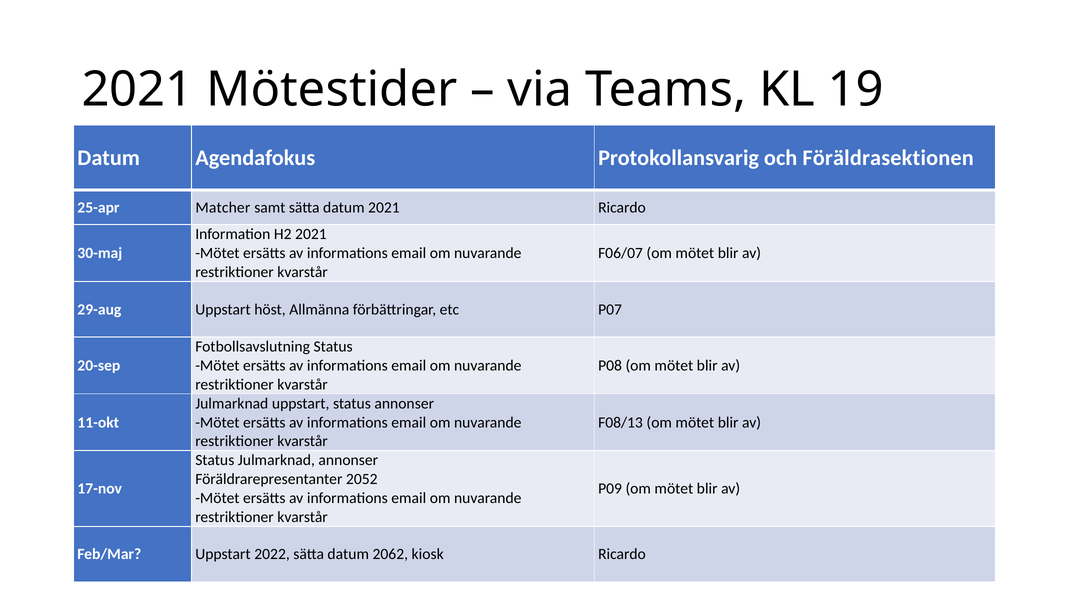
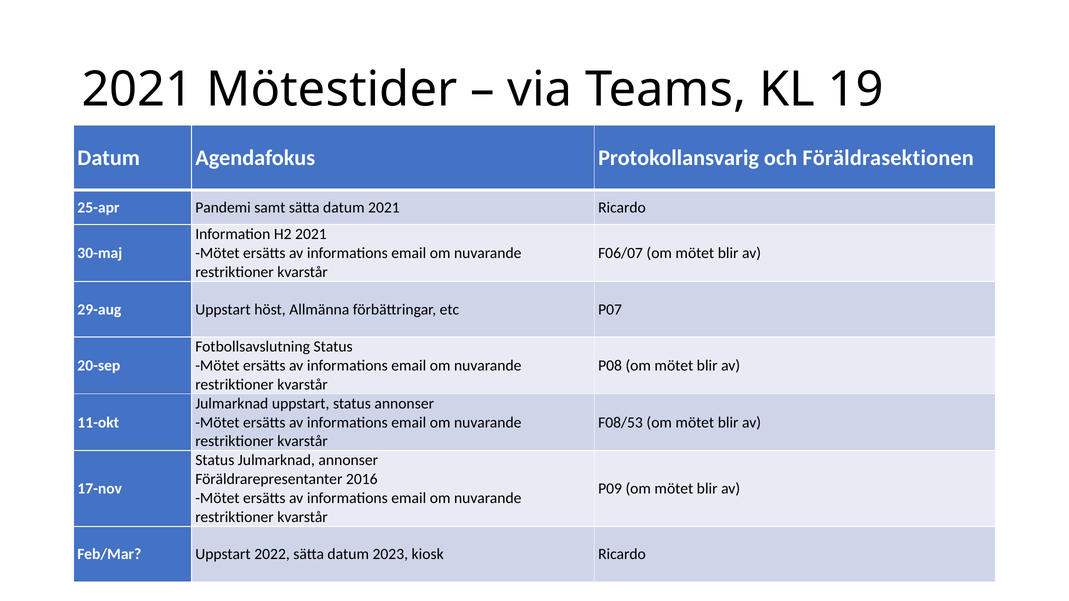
Matcher: Matcher -> Pandemi (223, 208)
F08/13: F08/13 -> F08/53 (621, 423)
2052: 2052 -> 2016 (362, 480)
2062: 2062 -> 2023 (390, 555)
